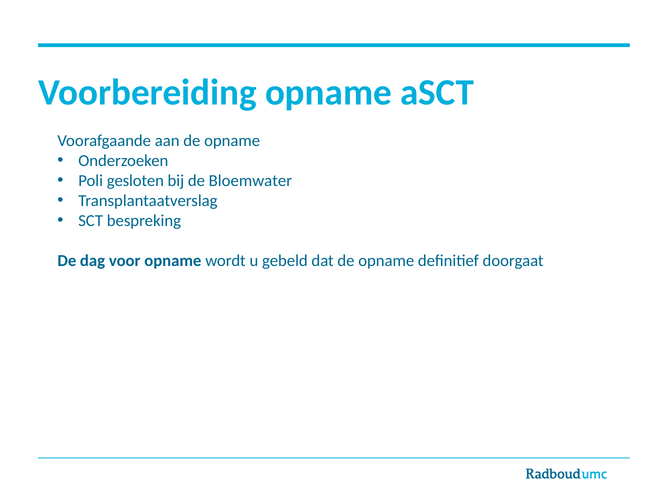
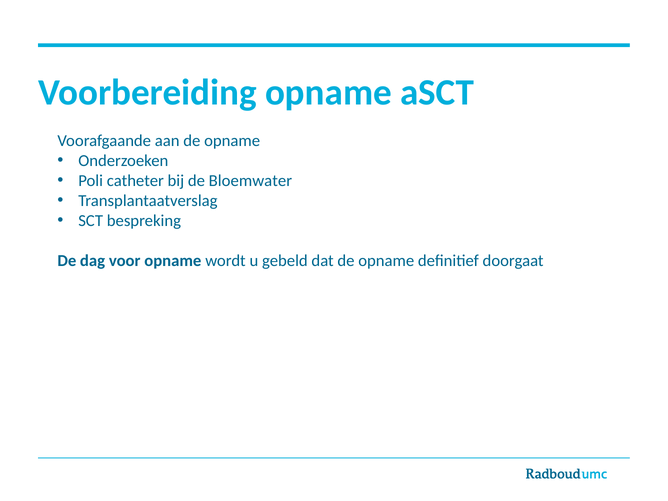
gesloten: gesloten -> catheter (135, 181)
